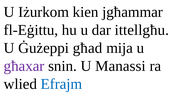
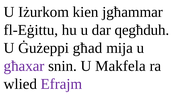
ittellgħu: ittellgħu -> qegħduh (142, 30)
Manassi: Manassi -> Makfela (120, 66)
Efrajm colour: blue -> purple (61, 84)
